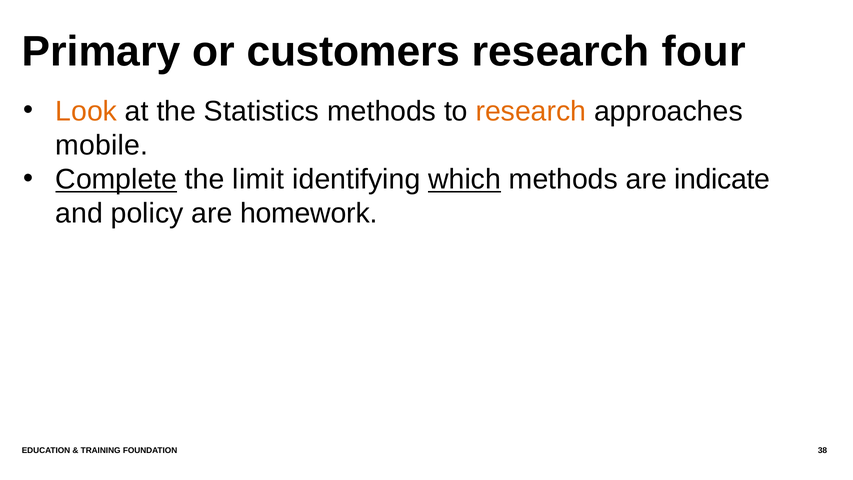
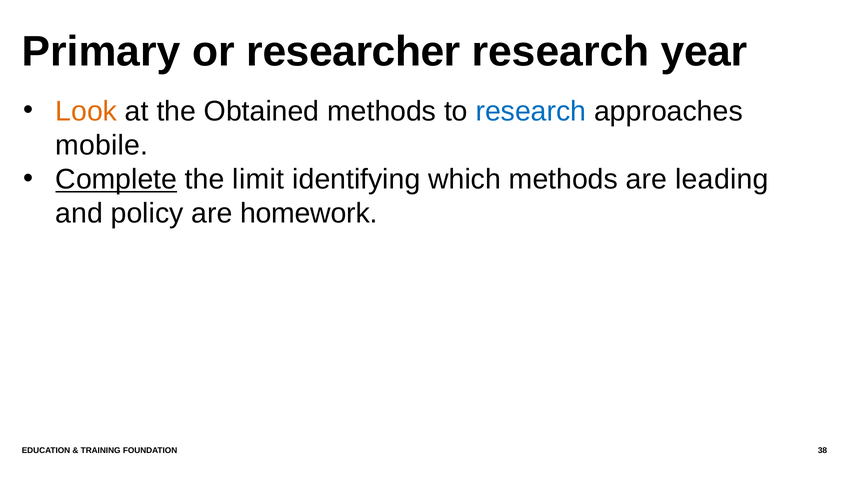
customers: customers -> researcher (353, 52)
four: four -> year (704, 52)
Statistics: Statistics -> Obtained (262, 111)
research colour: orange -> blue (531, 111)
which underline: present -> none (465, 179)
indicate: indicate -> leading (722, 179)
